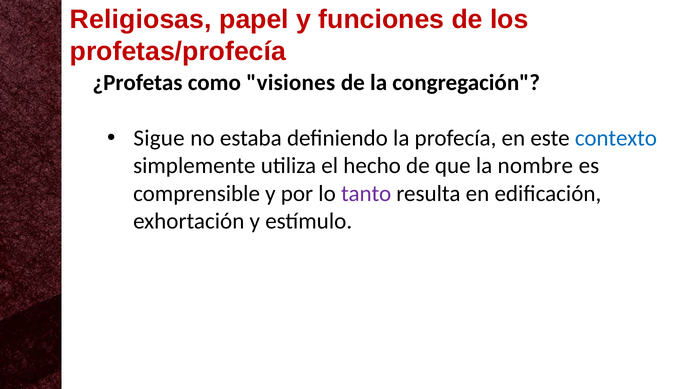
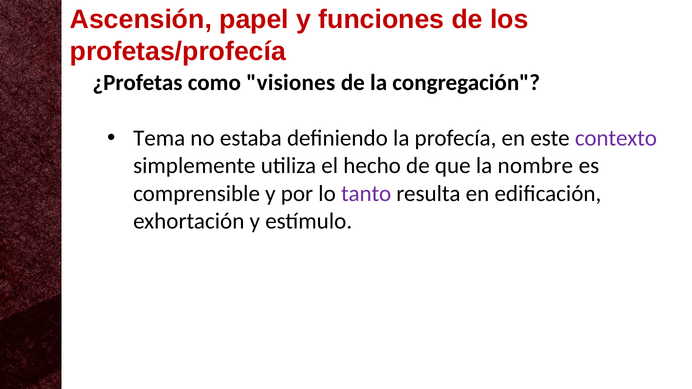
Religiosas: Religiosas -> Ascensión (141, 19)
Sigue: Sigue -> Tema (159, 138)
contexto colour: blue -> purple (616, 138)
